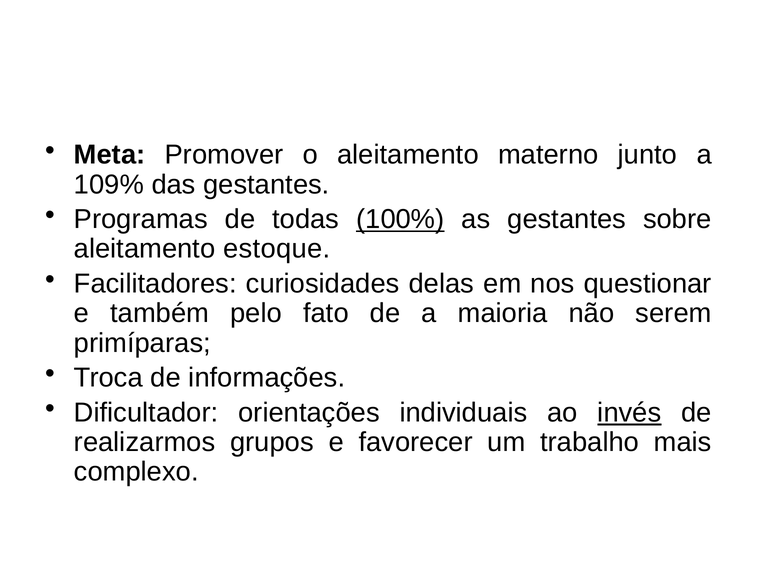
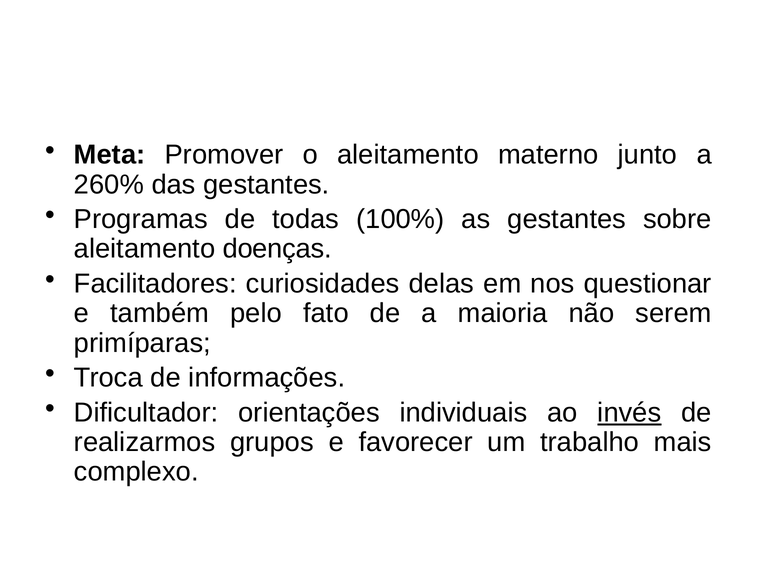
109%: 109% -> 260% (109, 184)
100% underline: present -> none (400, 219)
estoque: estoque -> doenças (277, 249)
